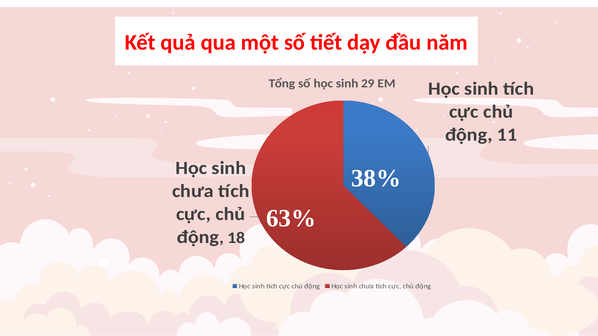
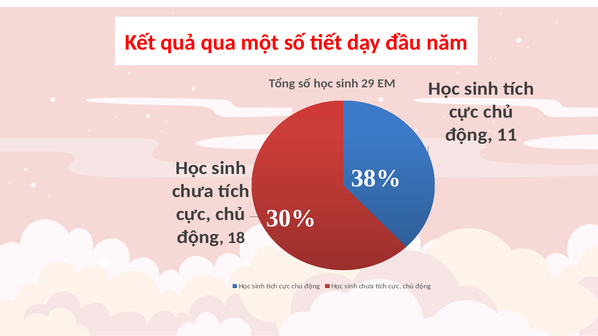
63%: 63% -> 30% (291, 218)
